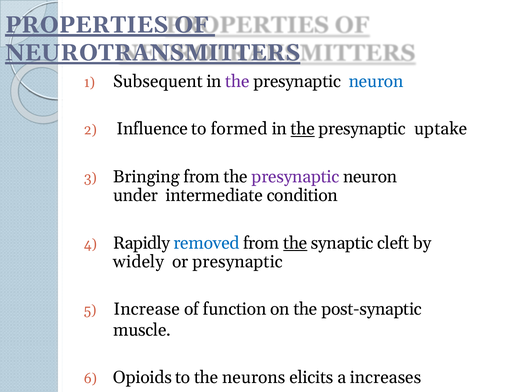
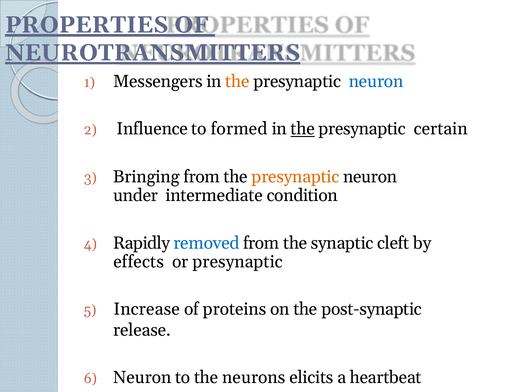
Subsequent: Subsequent -> Messengers (158, 81)
the colour: purple -> orange (237, 81)
uptake: uptake -> certain (441, 129)
presynaptic colour: purple -> orange (296, 176)
the underline: present -> none (295, 243)
widely: widely -> effects (139, 262)
function: function -> proteins (235, 309)
muscle: muscle -> release (142, 330)
Opioids: Opioids -> Neuron (142, 377)
increases: increases -> heartbeat (386, 377)
